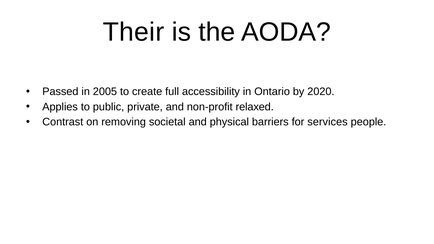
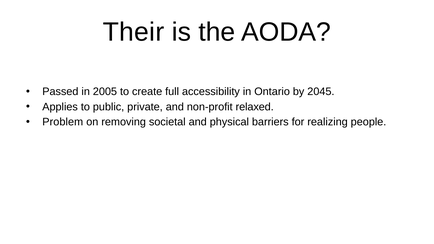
2020: 2020 -> 2045 (321, 92)
Contrast: Contrast -> Problem (63, 122)
services: services -> realizing (328, 122)
